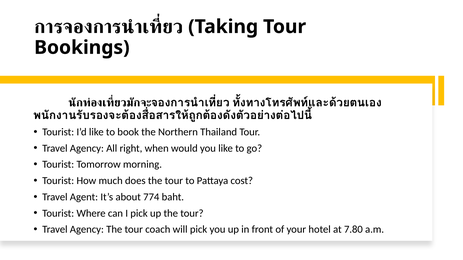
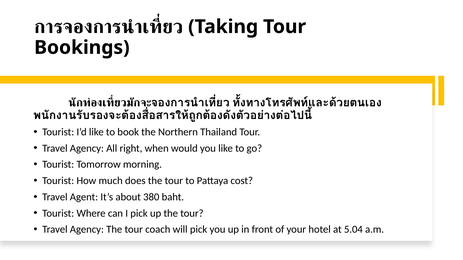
774: 774 -> 380 (151, 197)
7.80: 7.80 -> 5.04 (353, 230)
